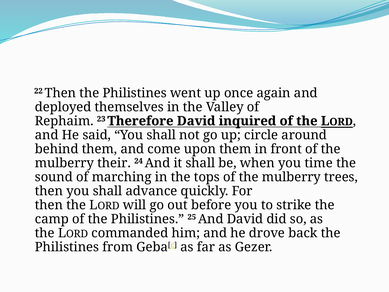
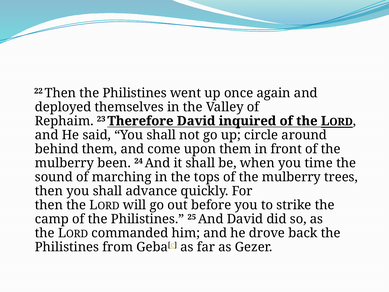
their: their -> been (114, 163)
